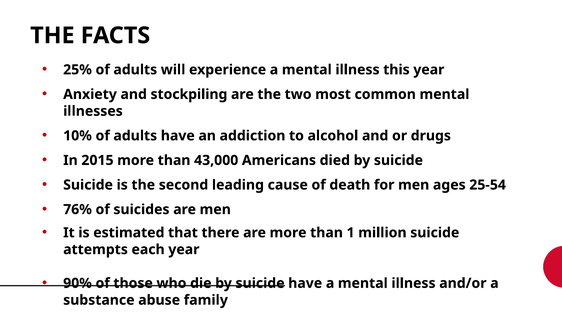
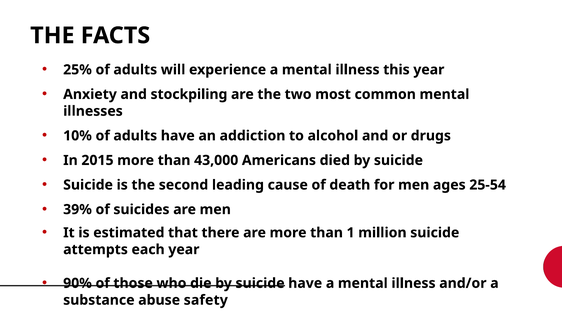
76%: 76% -> 39% (78, 210)
family: family -> safety (206, 300)
